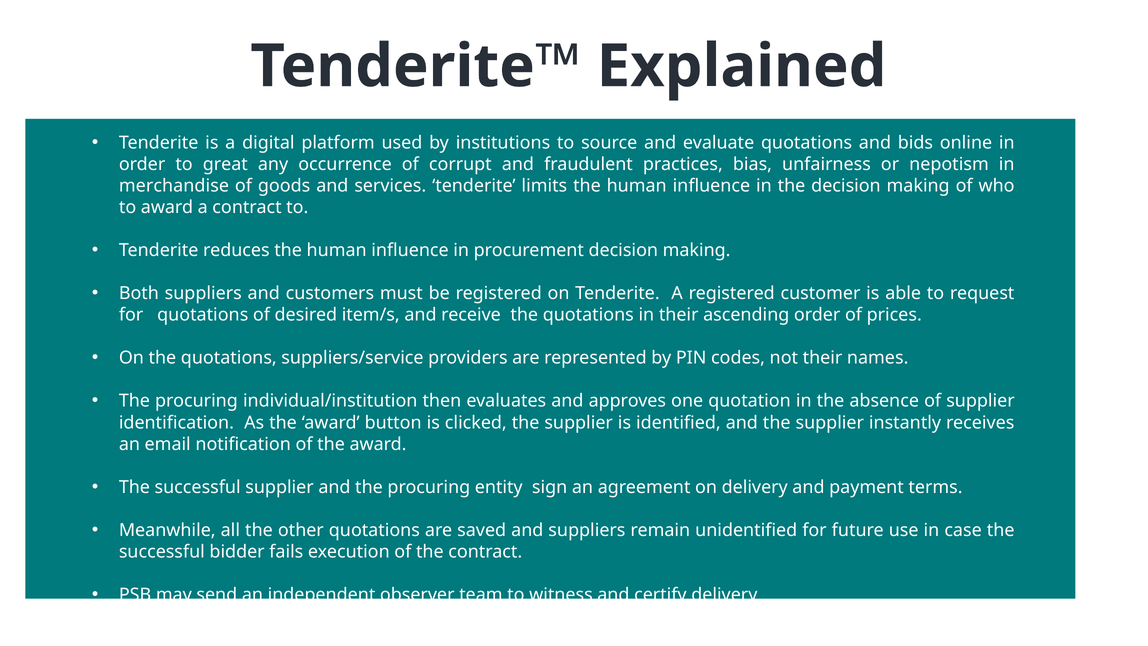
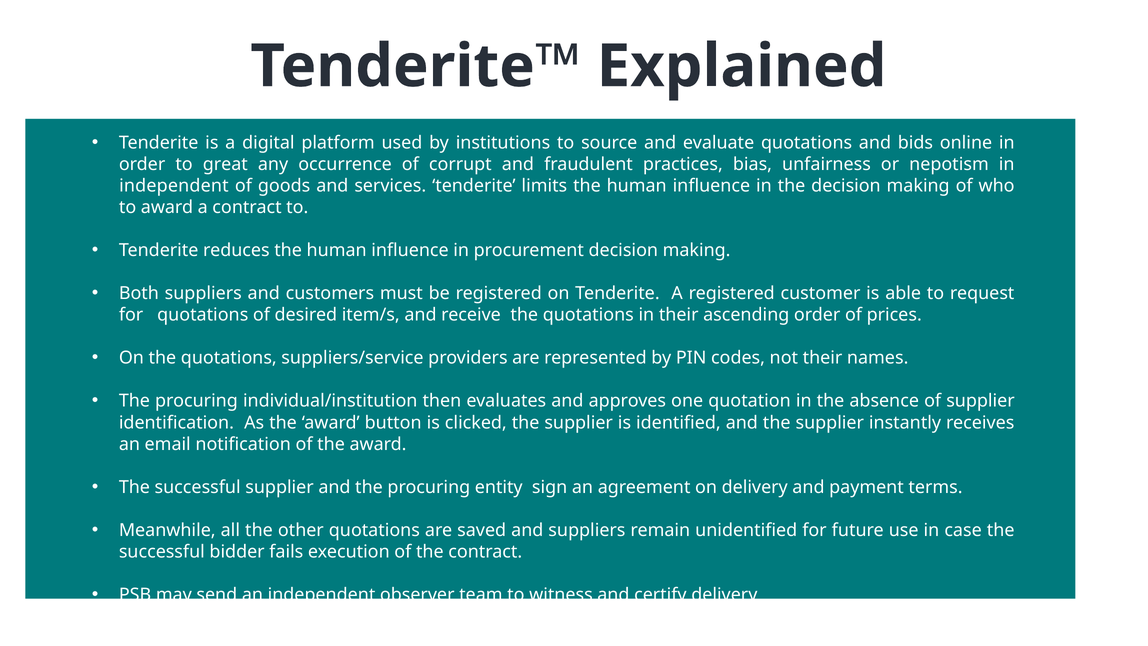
merchandise: merchandise -> independent (174, 186)
